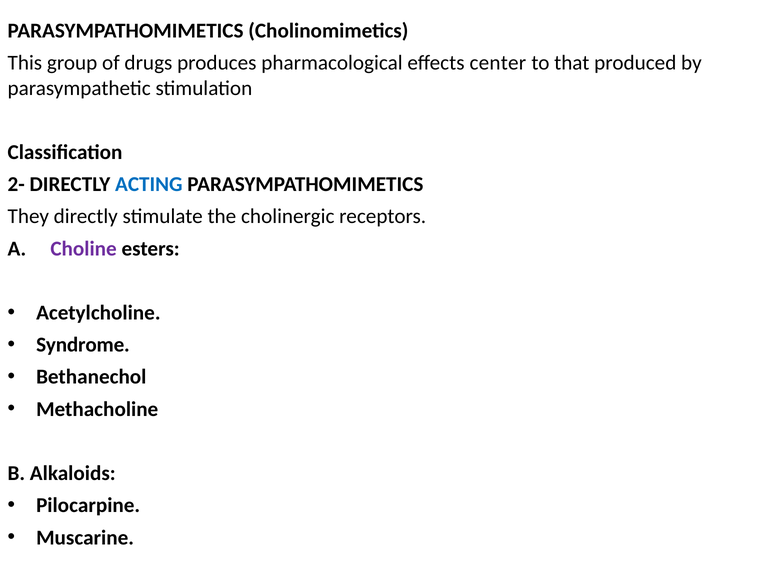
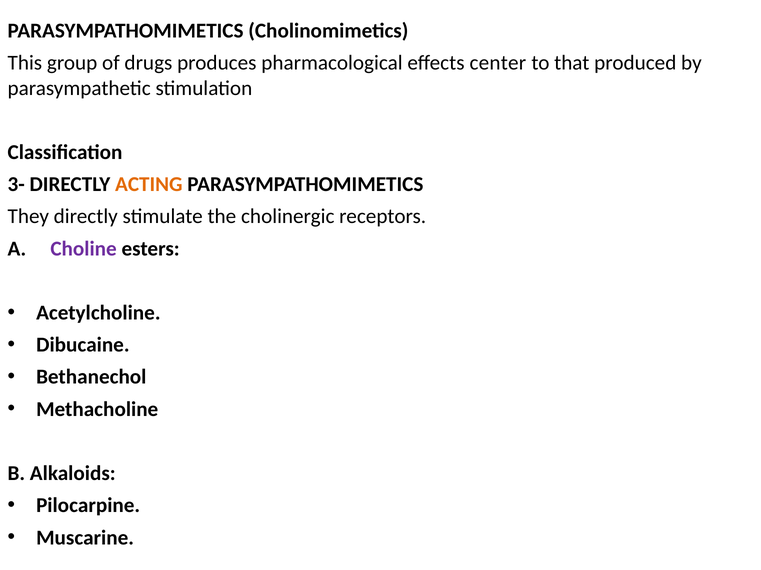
2-: 2- -> 3- (16, 185)
ACTING colour: blue -> orange (149, 185)
Syndrome: Syndrome -> Dibucaine (83, 345)
